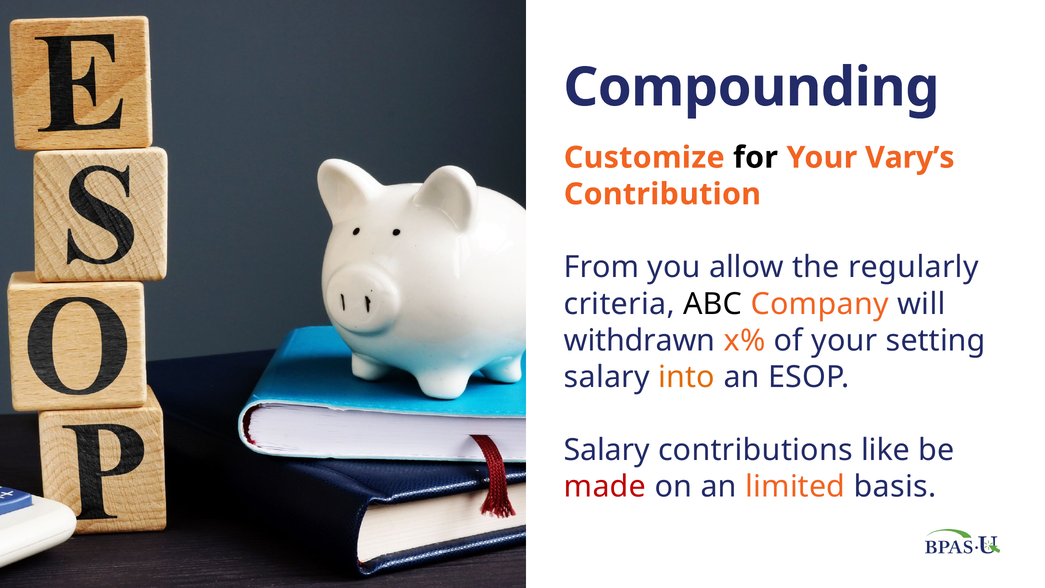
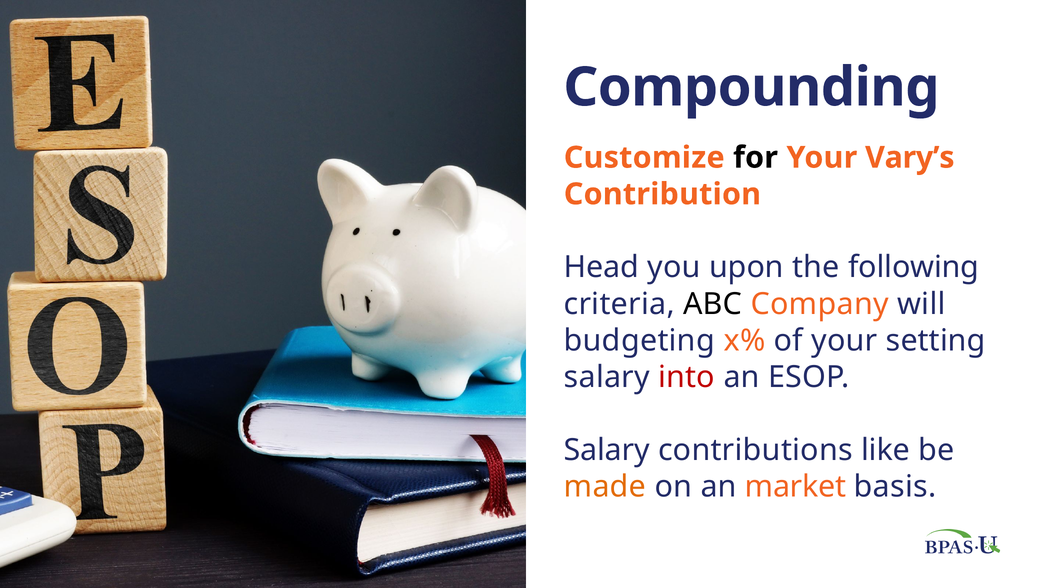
From: From -> Head (601, 267)
allow: allow -> upon (746, 267)
regularly: regularly -> following (914, 267)
withdrawn: withdrawn -> budgeting (639, 340)
into colour: orange -> red (687, 377)
made colour: red -> orange (605, 487)
limited: limited -> market (795, 487)
